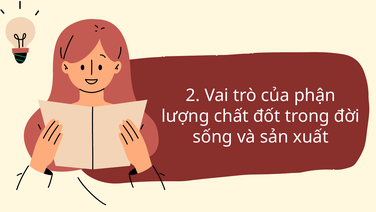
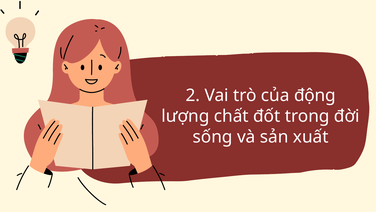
phận: phận -> động (315, 95)
